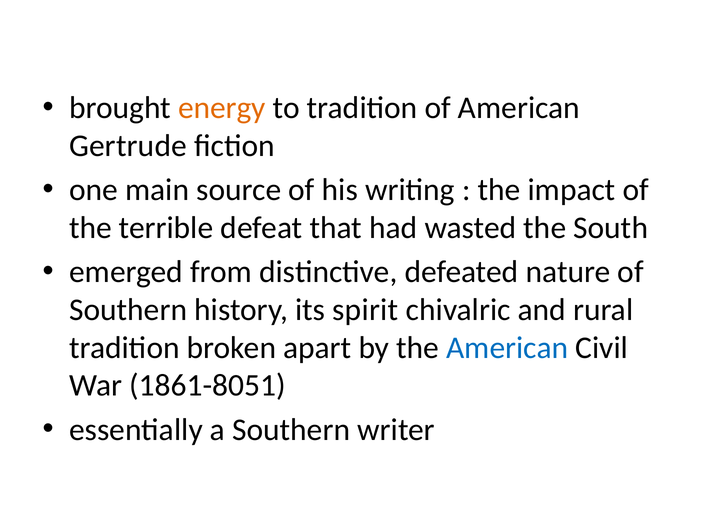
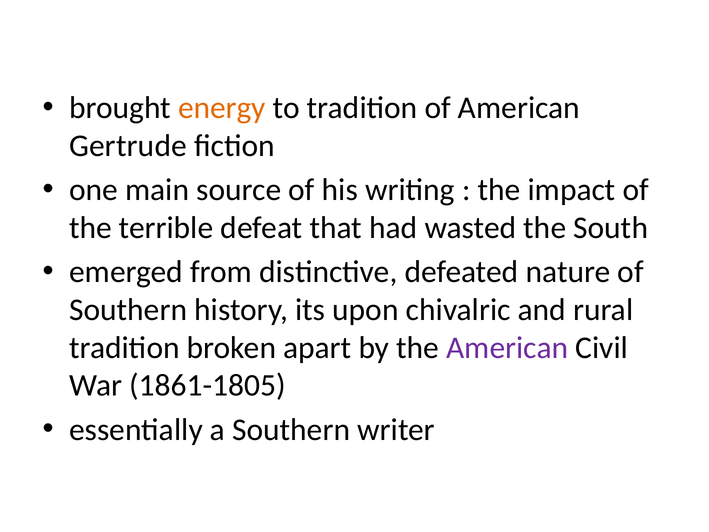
spirit: spirit -> upon (365, 310)
American colour: blue -> purple (507, 348)
1861-8051: 1861-8051 -> 1861-1805 (208, 385)
